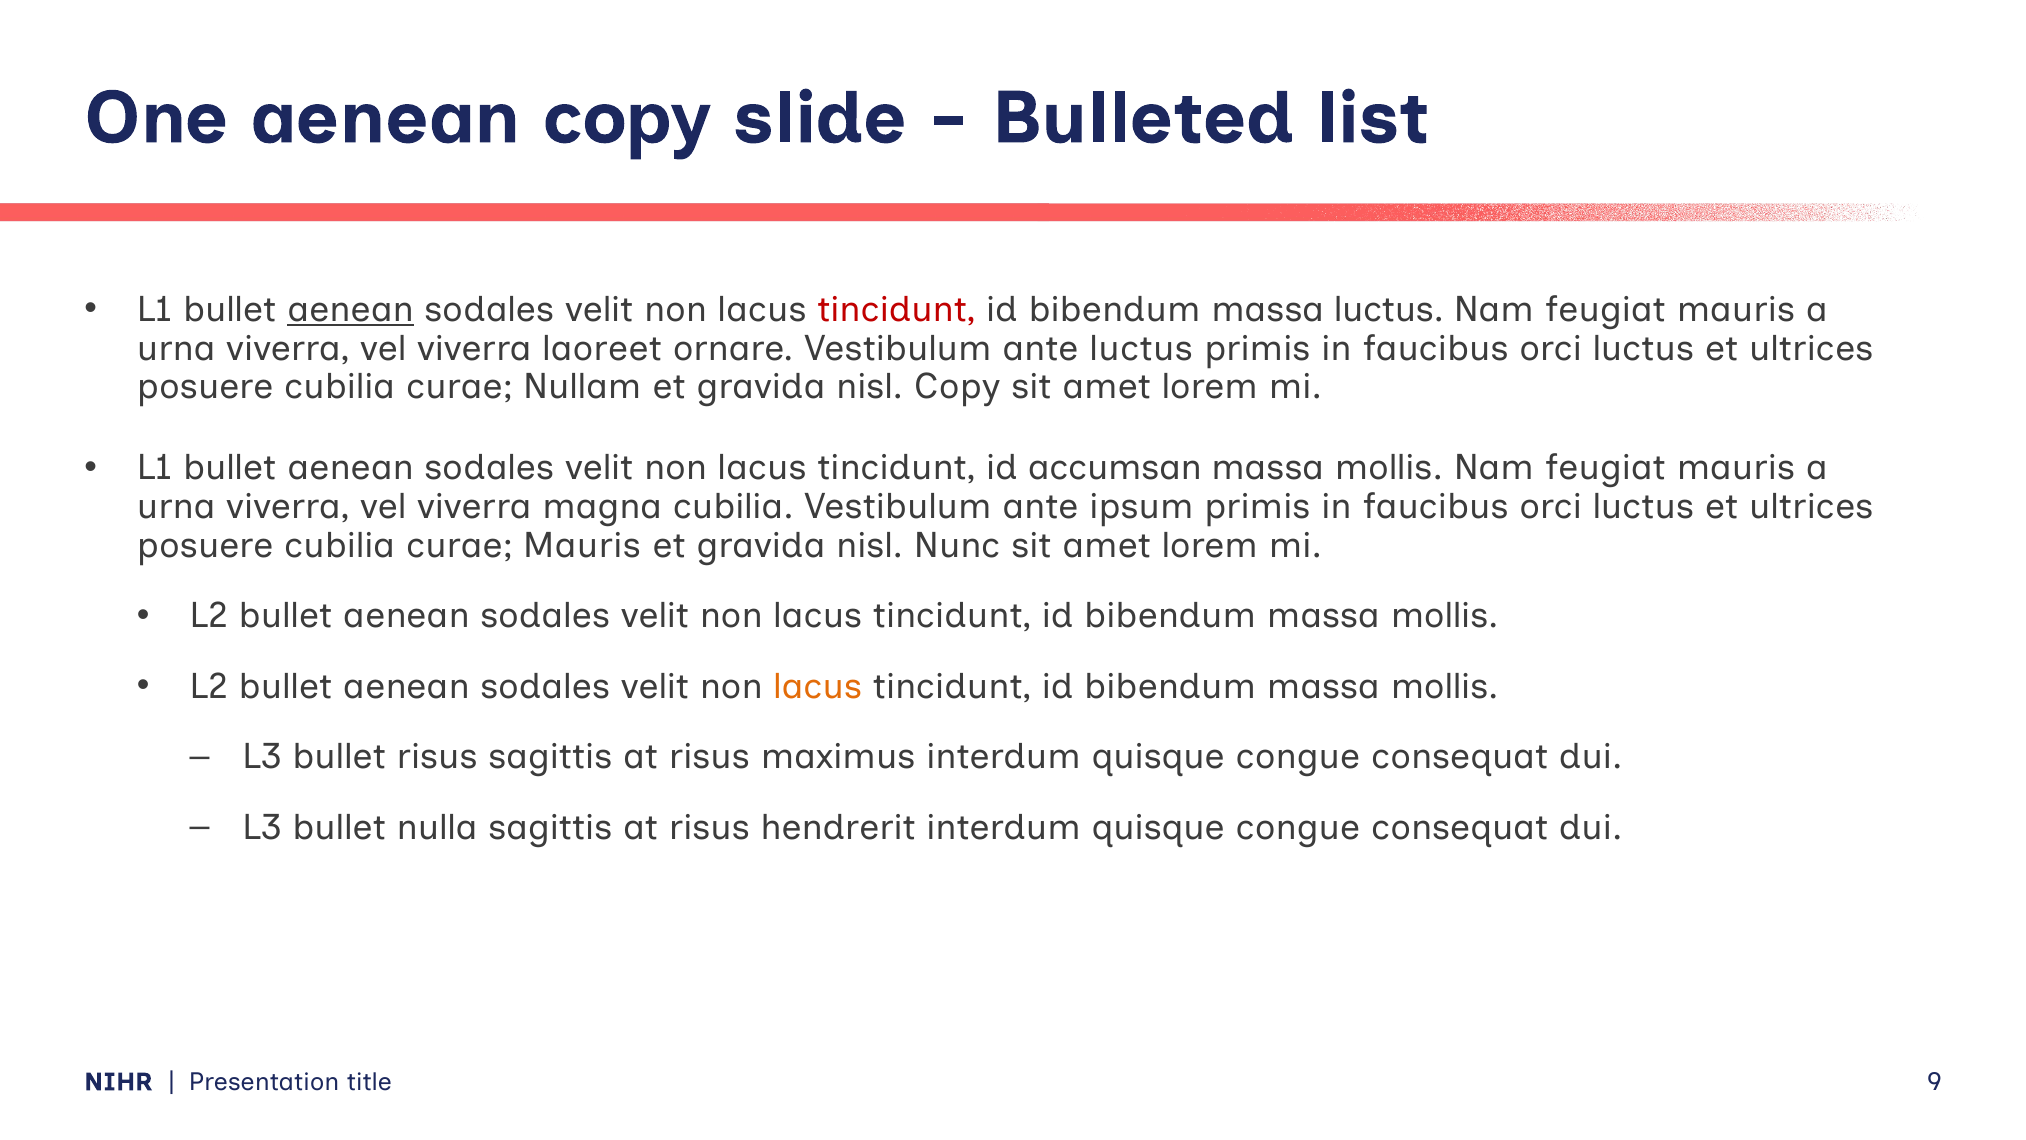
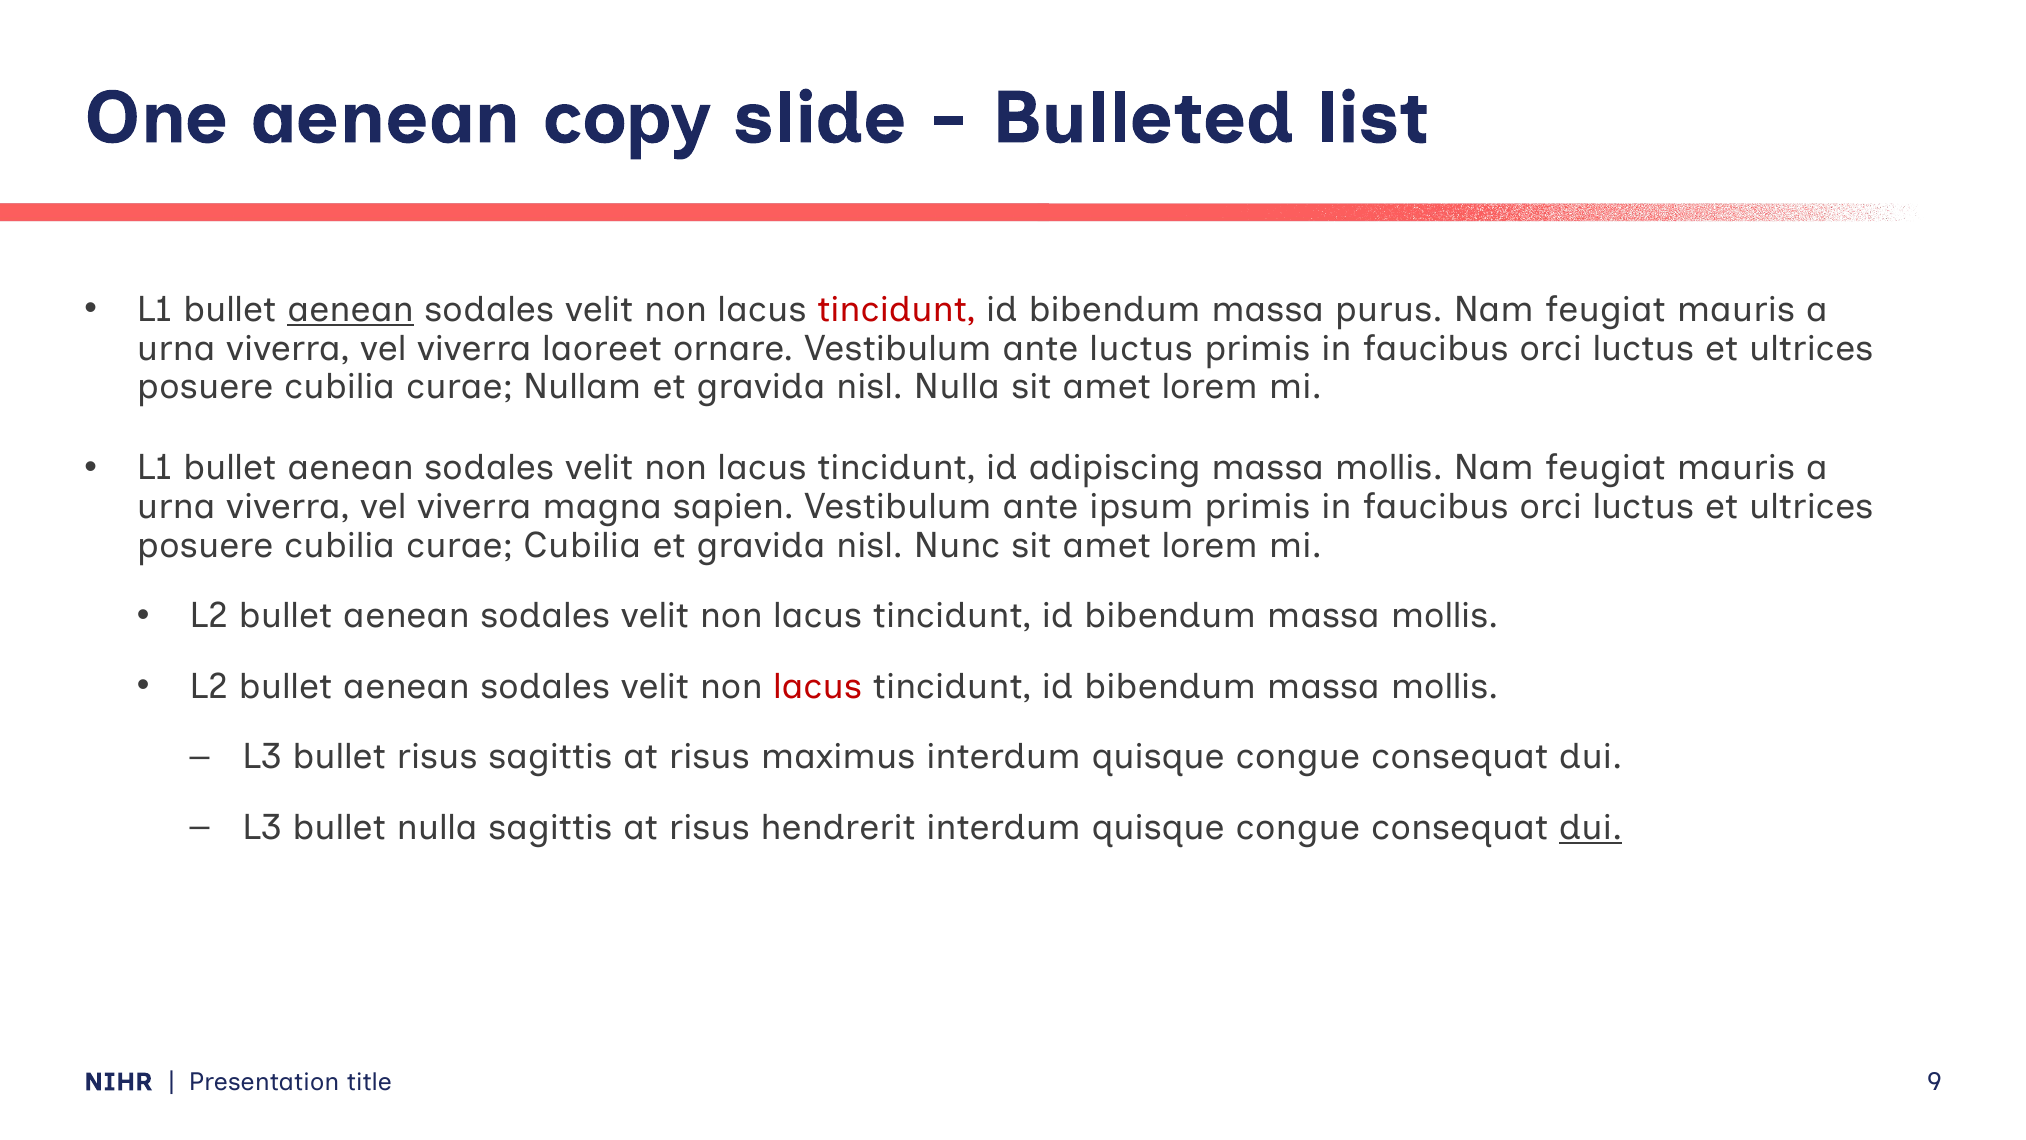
massa luctus: luctus -> purus (1389, 309)
nisl Copy: Copy -> Nulla (957, 387)
accumsan: accumsan -> adipiscing (1115, 468)
magna cubilia: cubilia -> sapien (733, 507)
curae Mauris: Mauris -> Cubilia (582, 545)
lacus colour: orange -> red (818, 686)
dui underline: none -> present (1591, 827)
